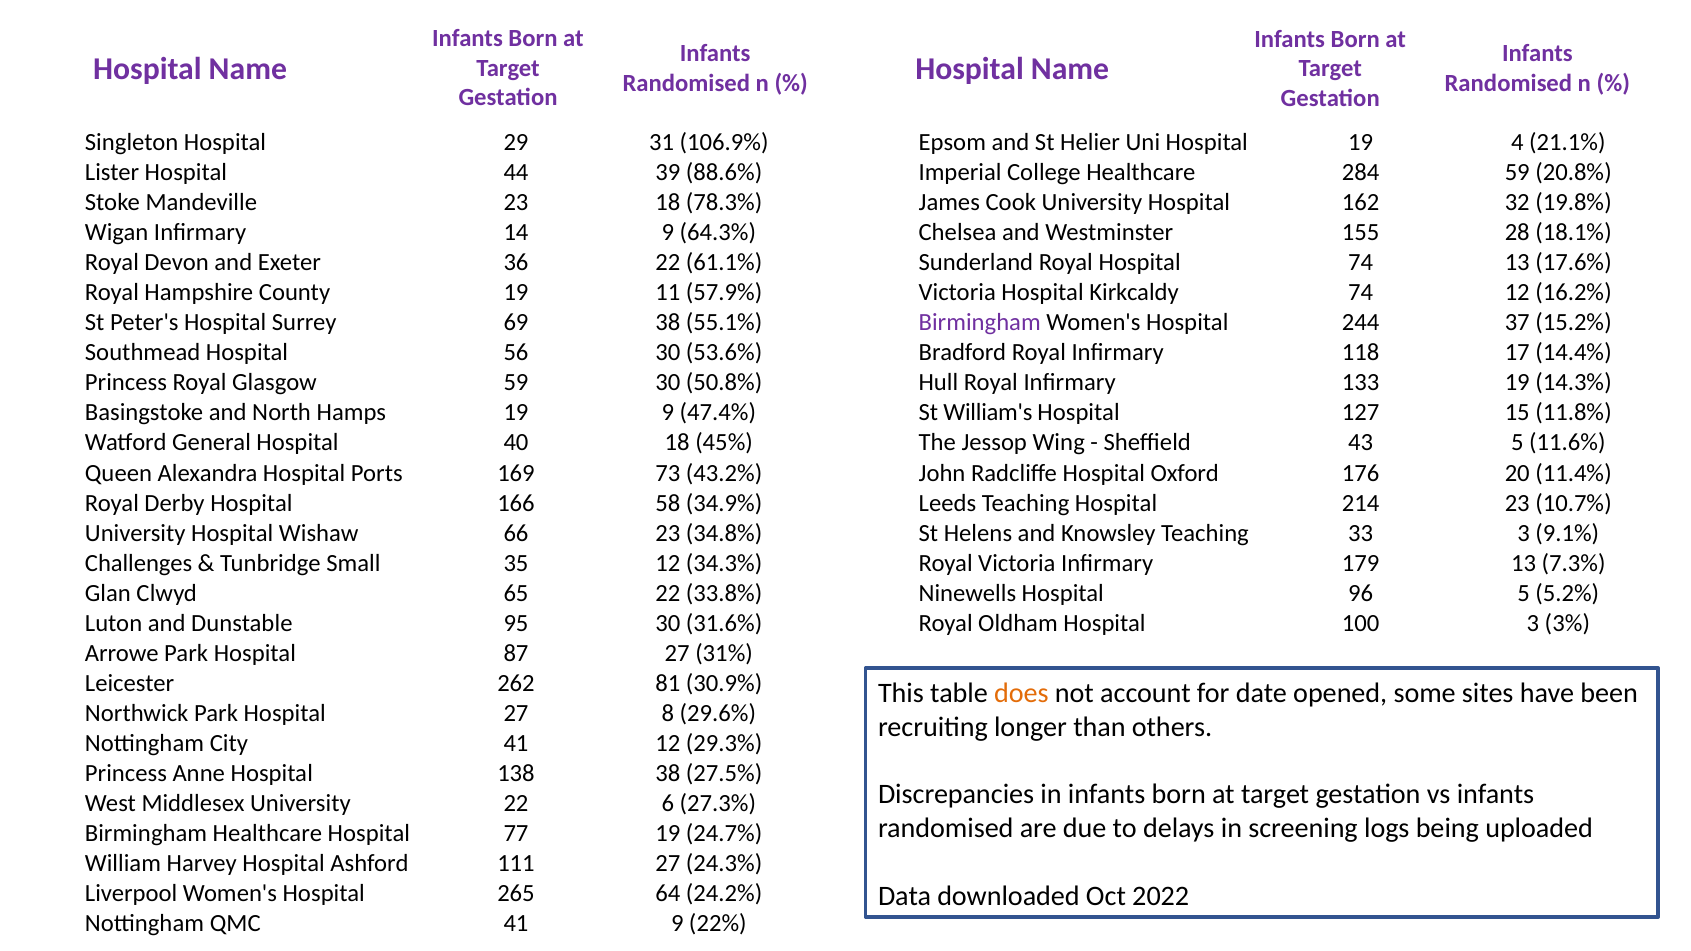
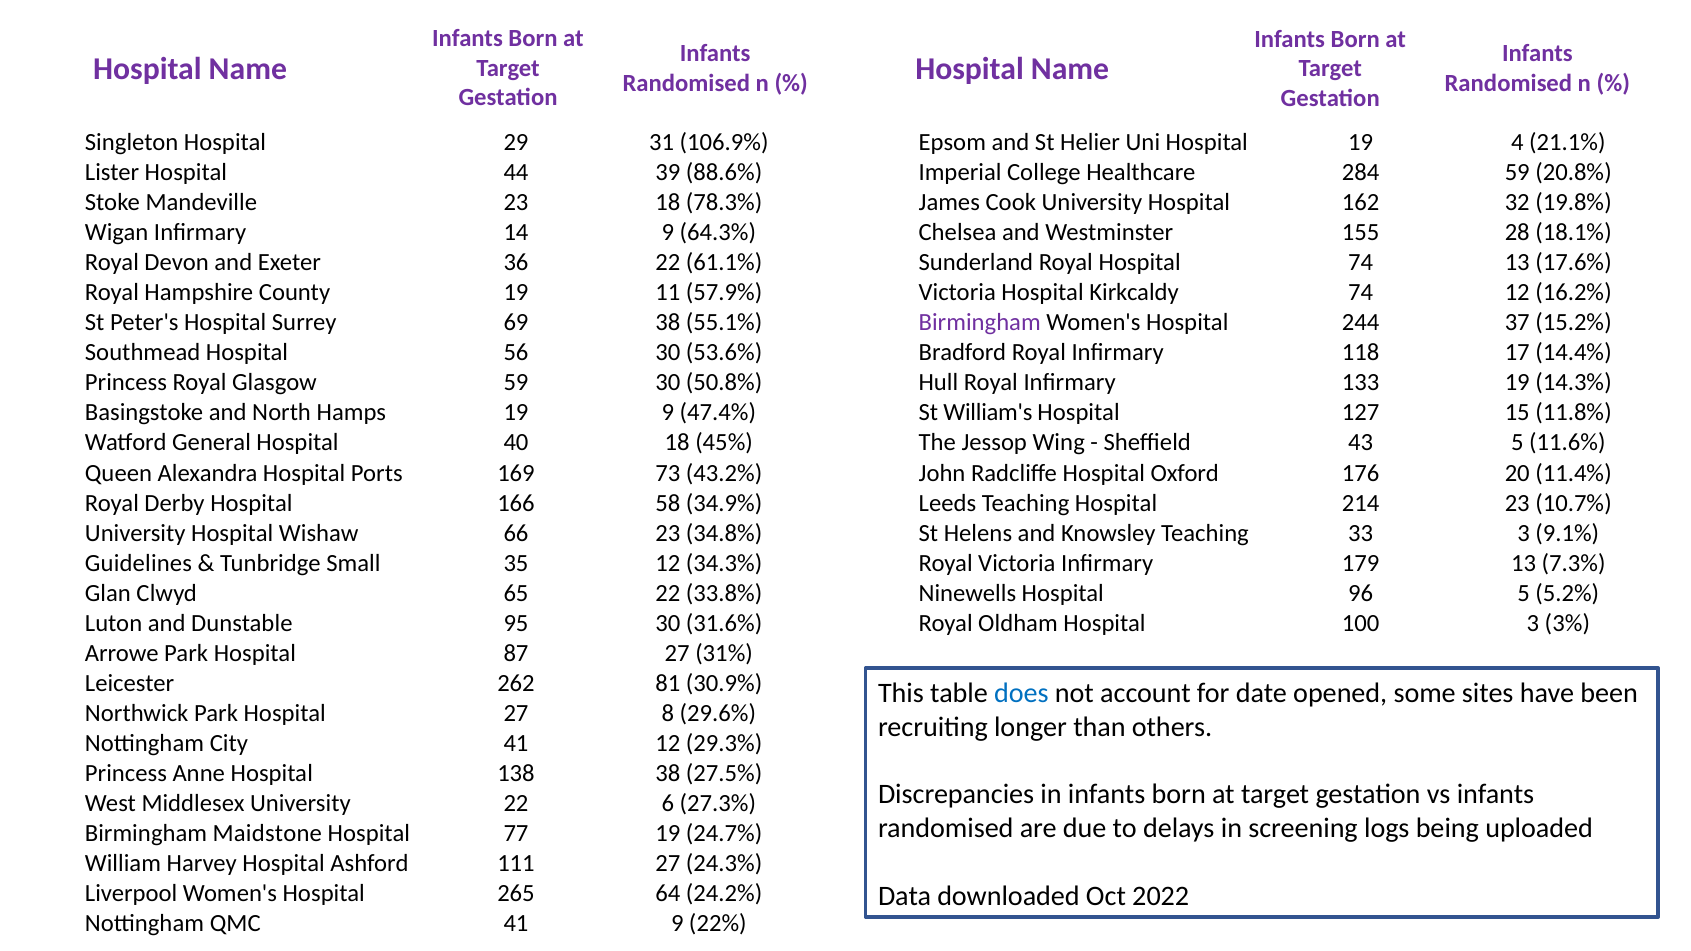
Challenges: Challenges -> Guidelines (138, 563)
does colour: orange -> blue (1021, 693)
Birmingham Healthcare: Healthcare -> Maidstone (267, 834)
